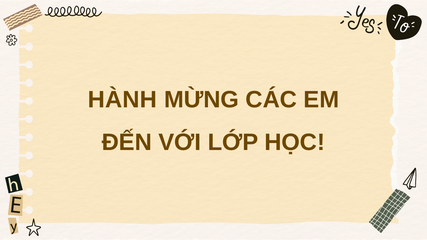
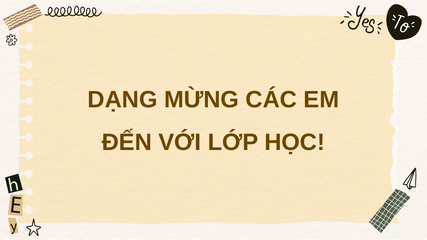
HÀNH: HÀNH -> DẠNG (123, 100)
